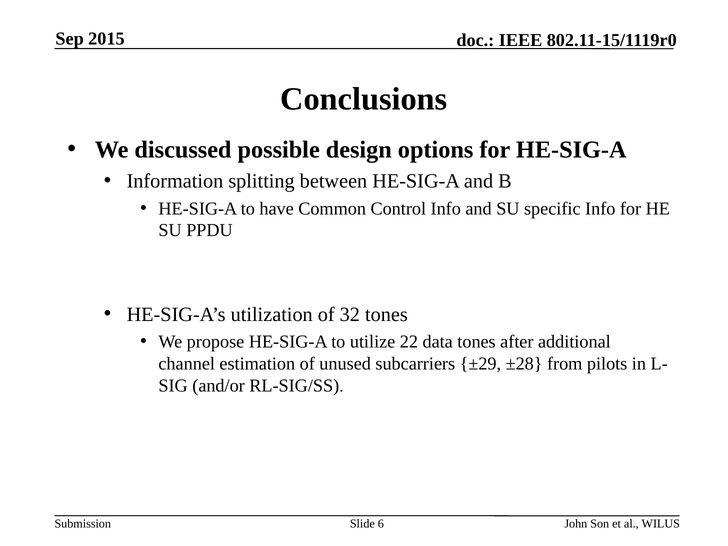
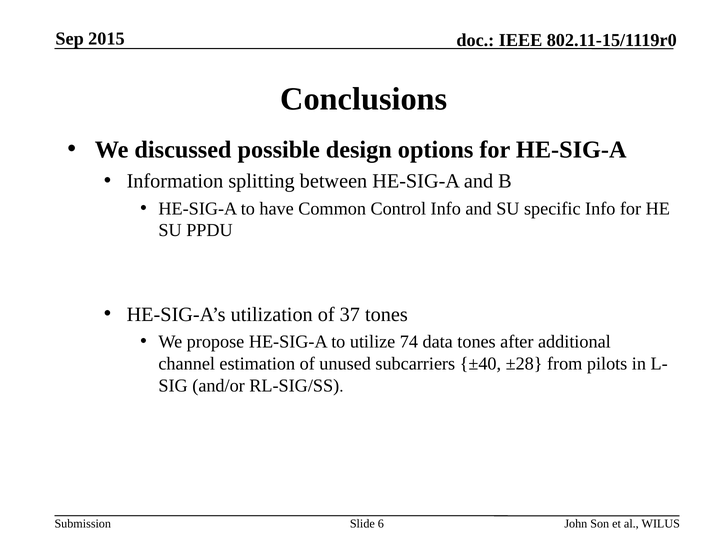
32: 32 -> 37 (350, 314)
22: 22 -> 74 (409, 342)
±29: ±29 -> ±40 (480, 364)
